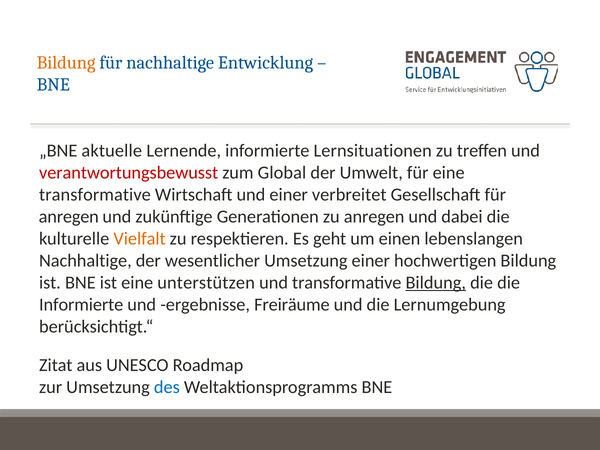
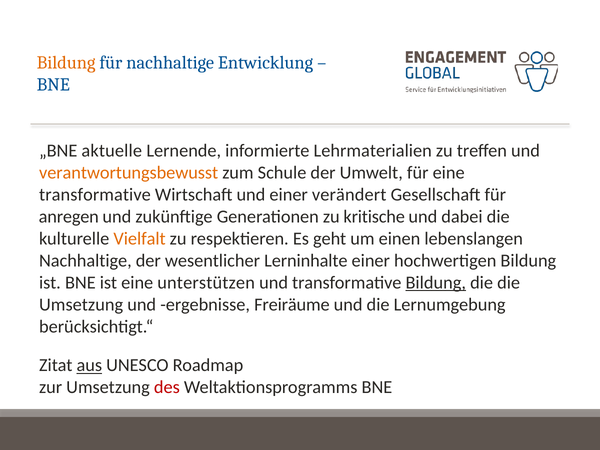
Lernsituationen: Lernsituationen -> Lehrmaterialien (373, 151)
verantwortungsbewusst colour: red -> orange (129, 173)
Global: Global -> Schule (282, 173)
verbreitet: verbreitet -> verändert (349, 195)
zu anregen: anregen -> kritische (374, 216)
wesentlicher Umsetzung: Umsetzung -> Lerninhalte (306, 260)
Informierte: Informierte -> Umsetzung (81, 304)
aus underline: none -> present (89, 365)
des colour: blue -> red (167, 387)
